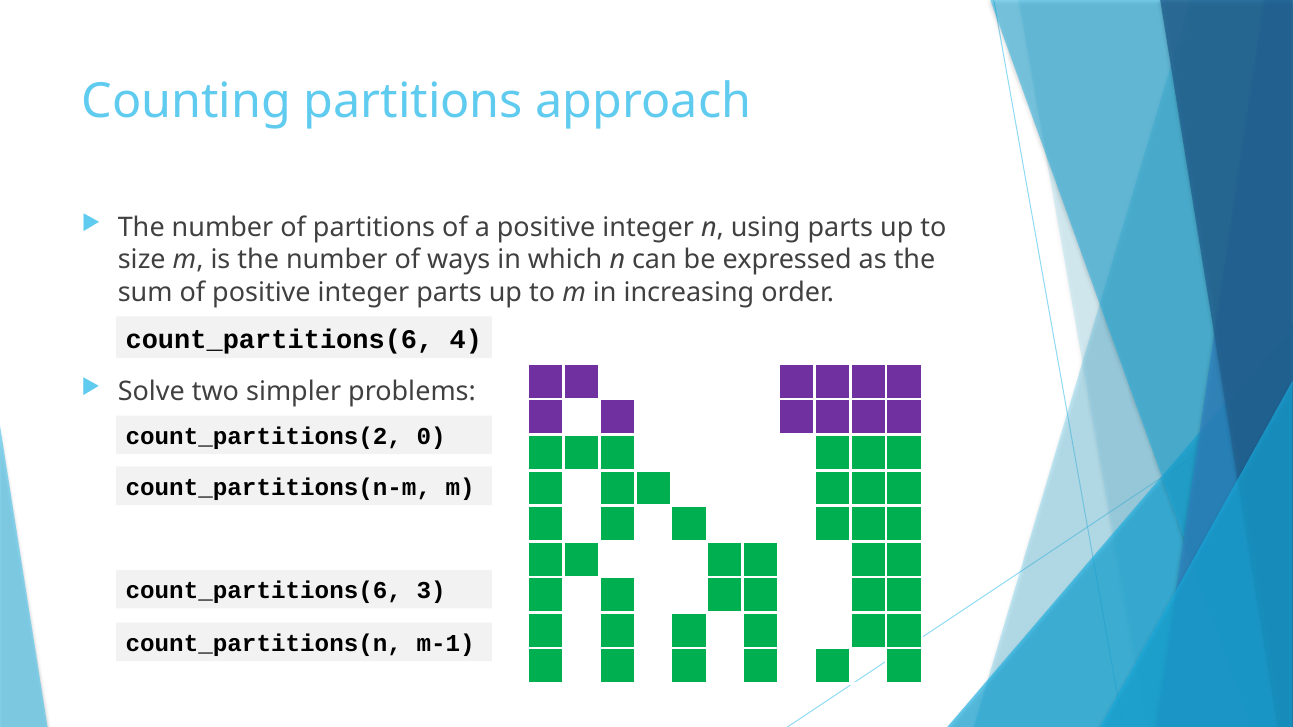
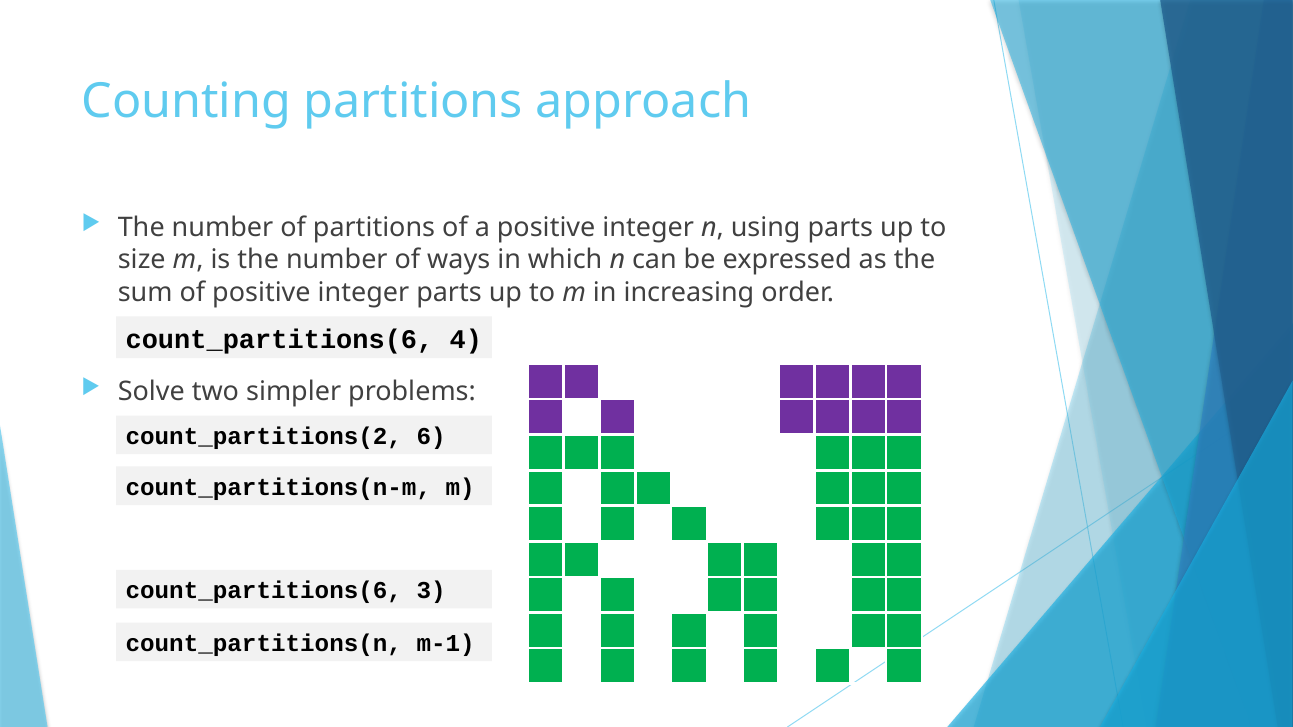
0: 0 -> 6 (431, 437)
